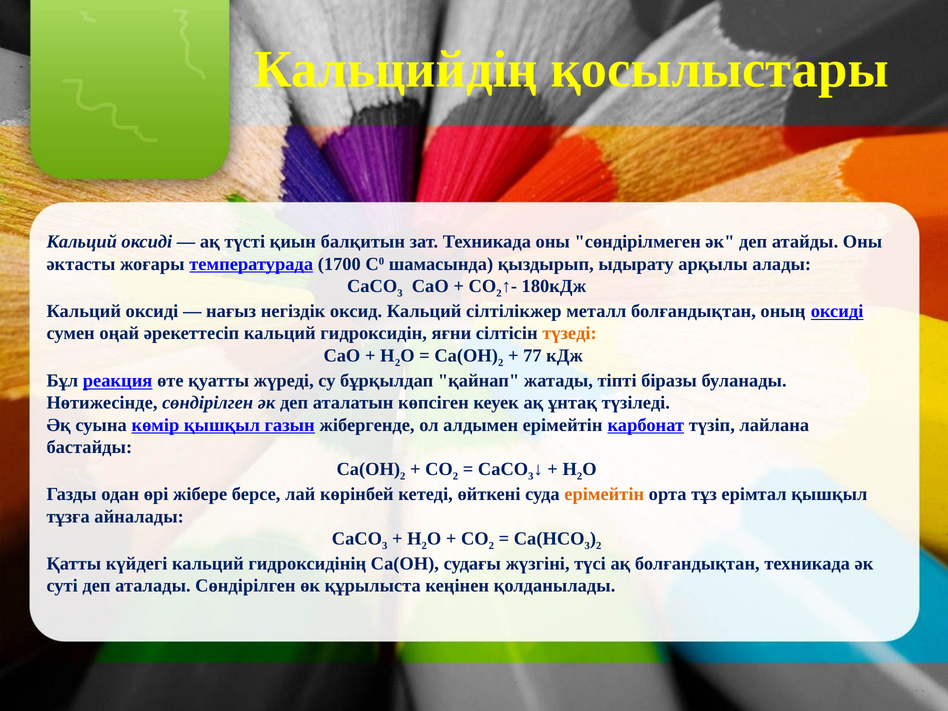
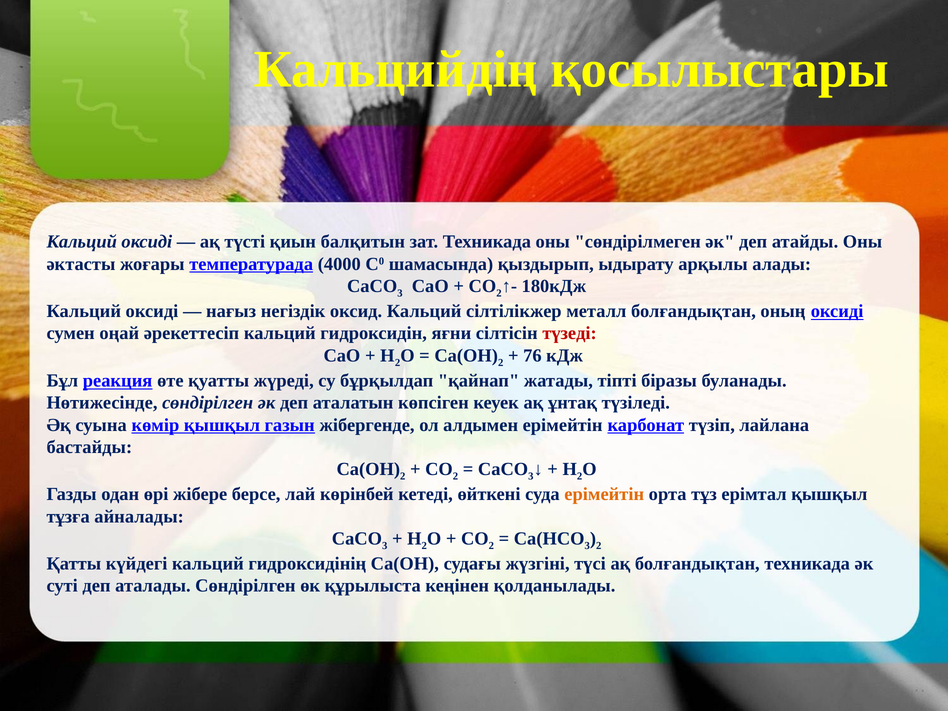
1700: 1700 -> 4000 (339, 264)
түзеді colour: orange -> red (570, 333)
77: 77 -> 76 (532, 355)
